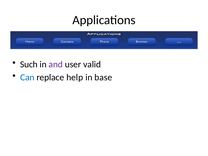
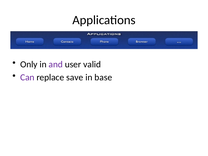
Such: Such -> Only (29, 64)
Can colour: blue -> purple (27, 77)
help: help -> save (75, 77)
